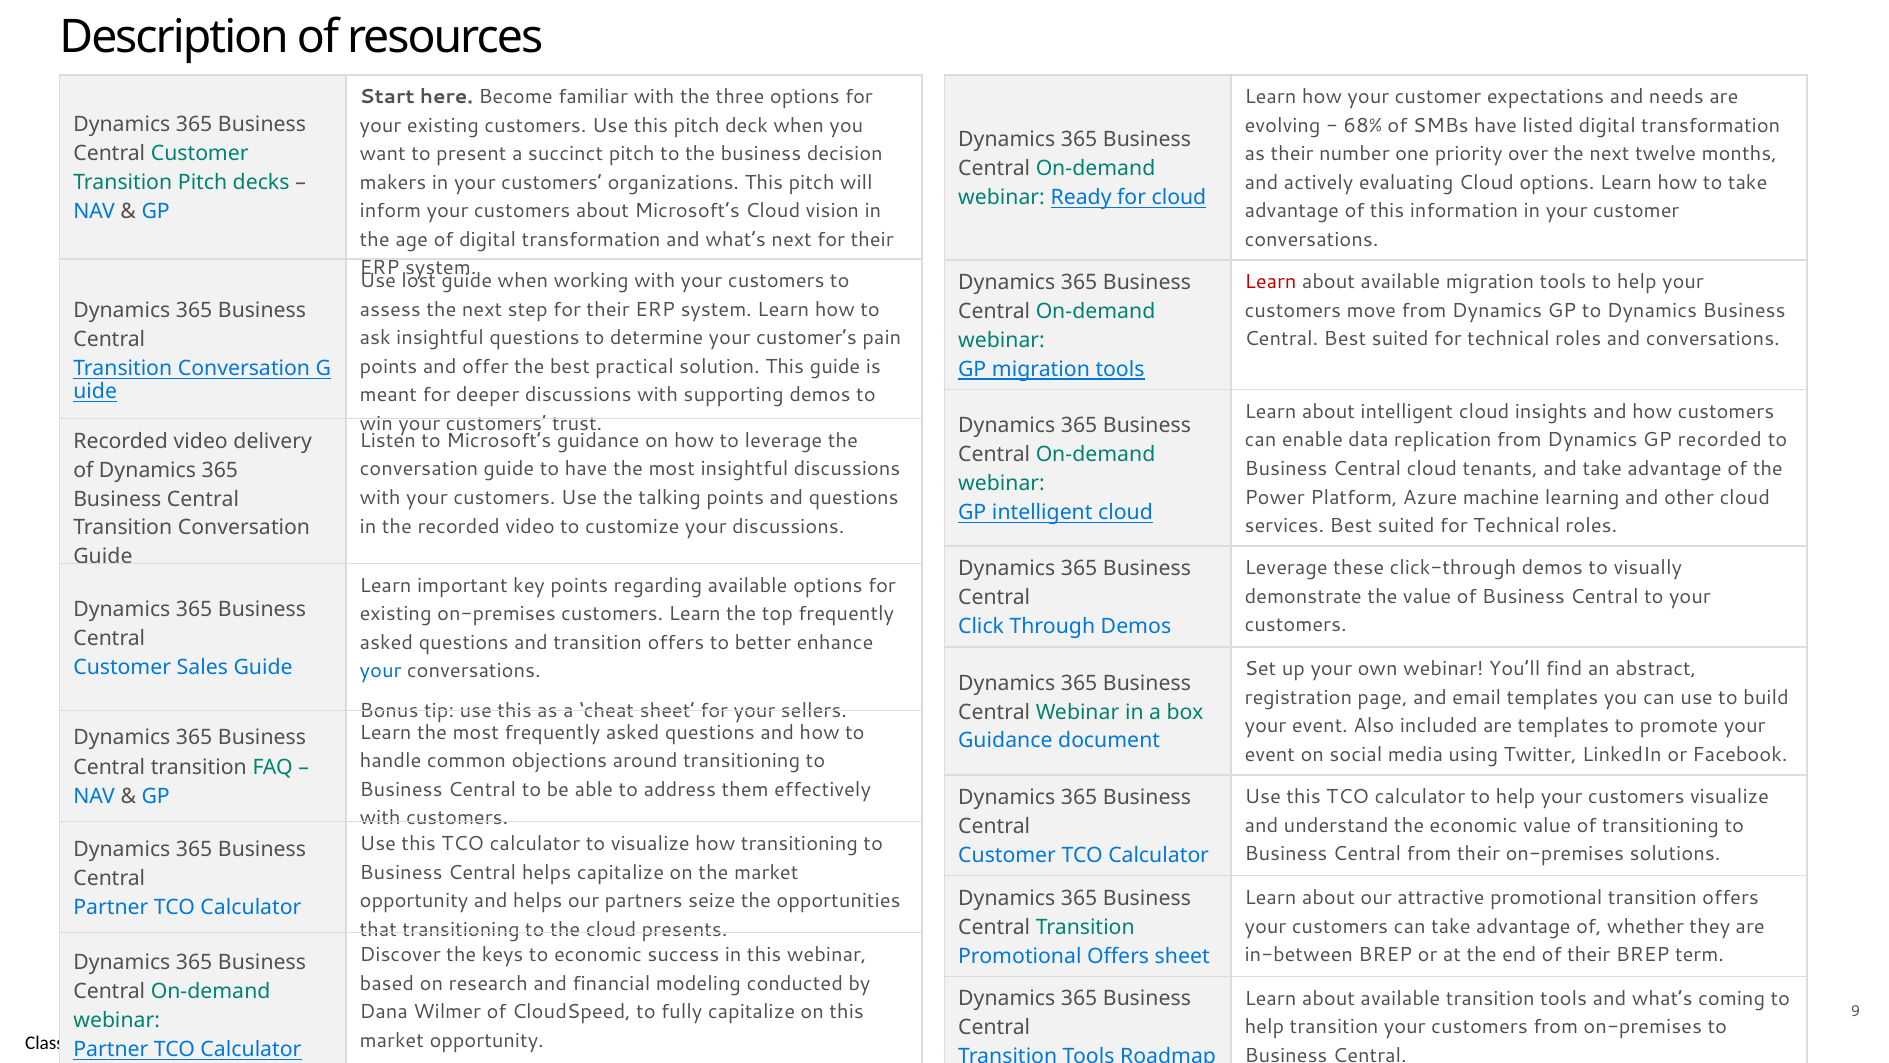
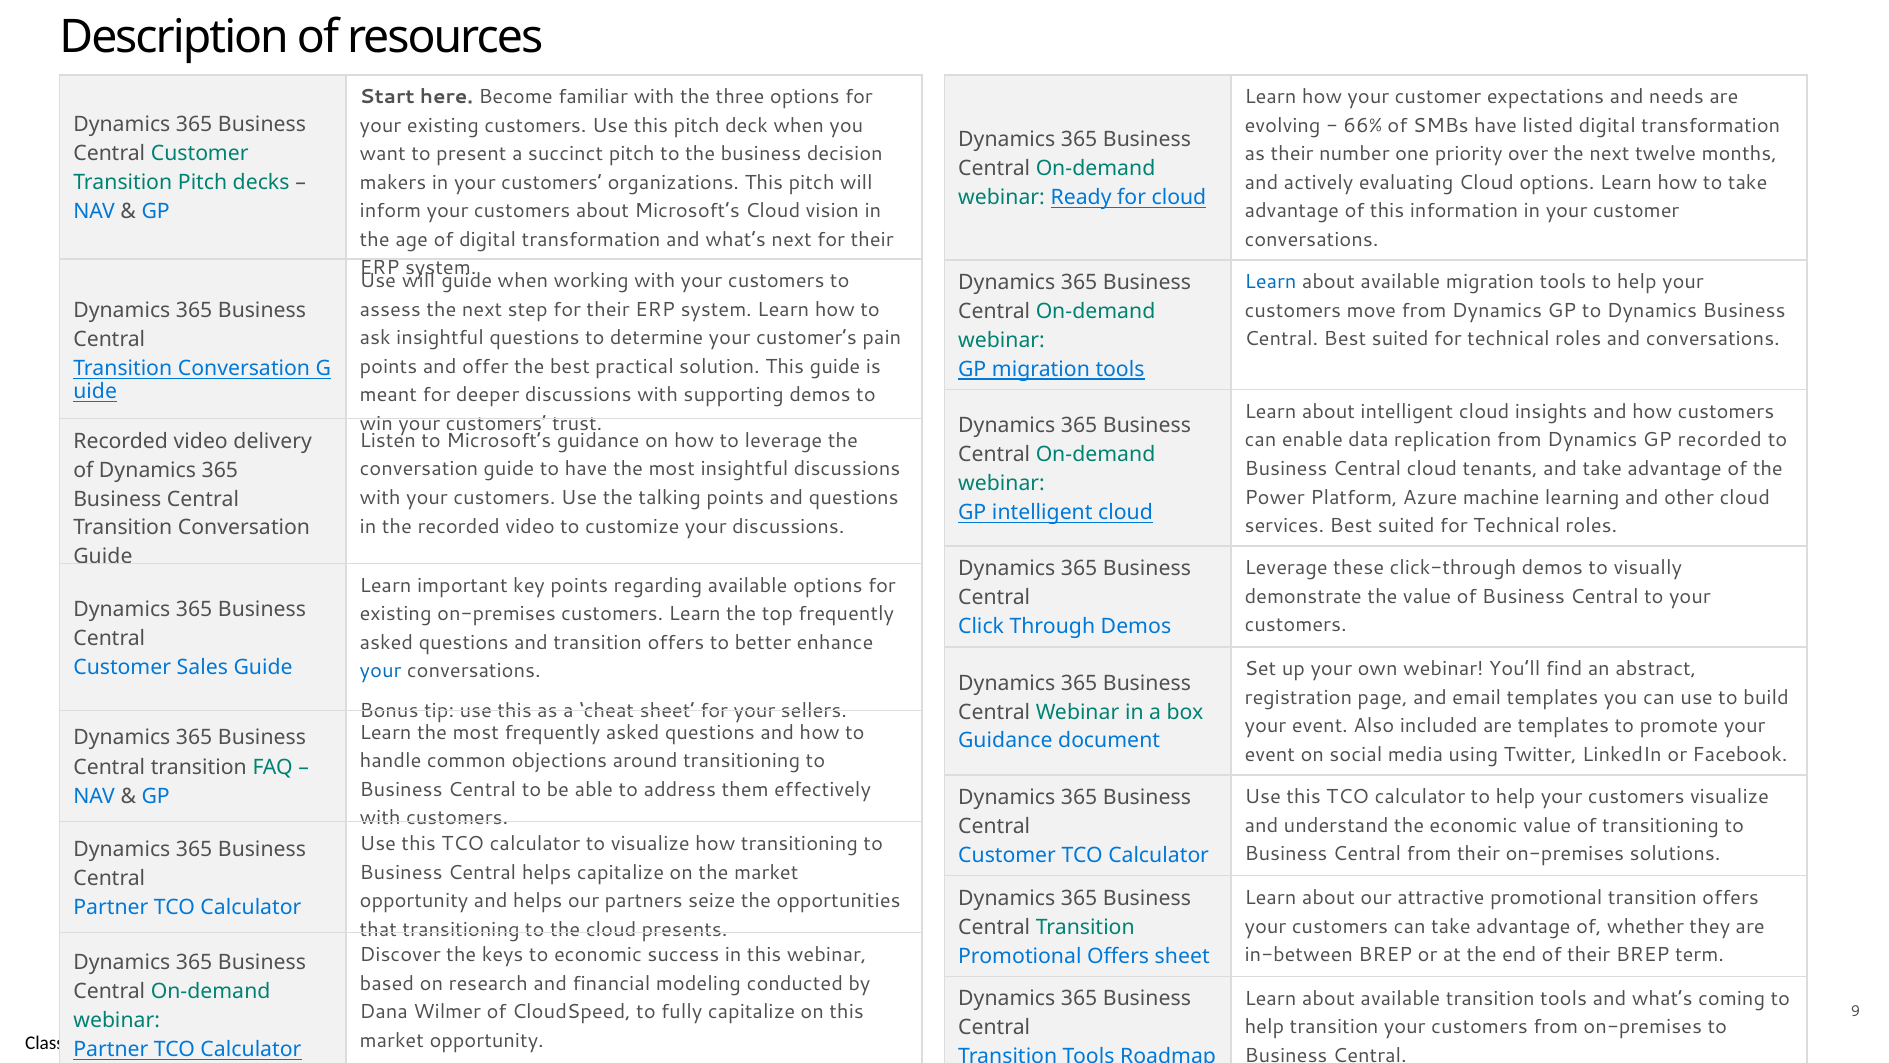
68%: 68% -> 66% (1363, 126)
lost: lost -> will (419, 281)
Learn colour: red -> blue (1271, 282)
